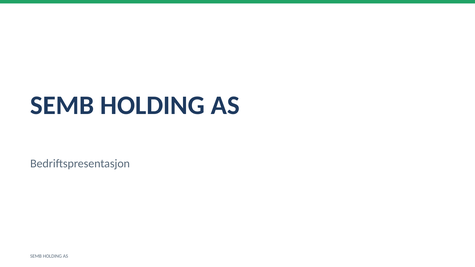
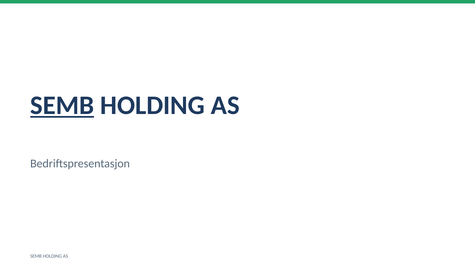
SEMB underline: none -> present (62, 105)
